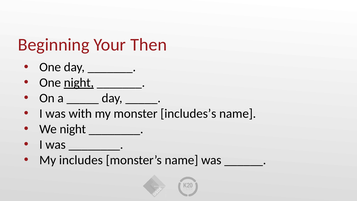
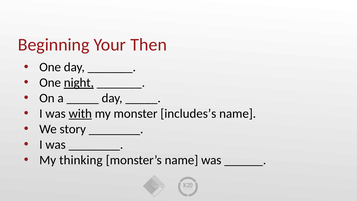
with underline: none -> present (80, 114)
We night: night -> story (73, 129)
includes: includes -> thinking (81, 160)
